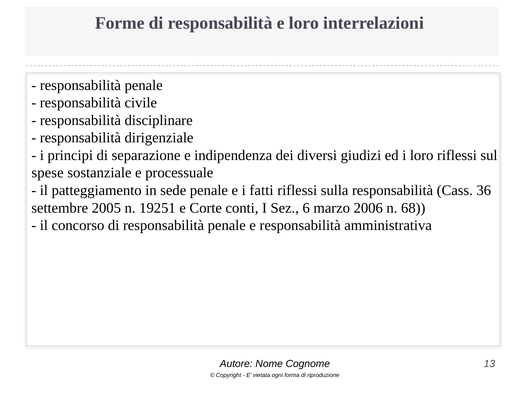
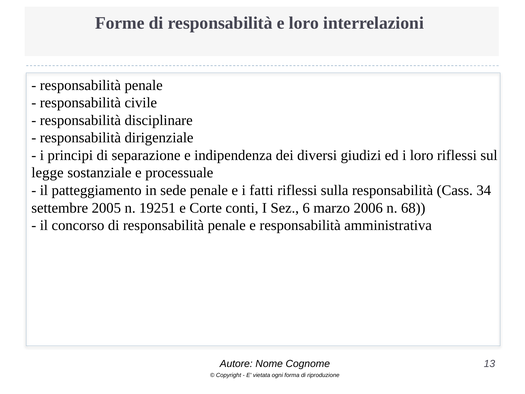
spese: spese -> legge (48, 173)
36: 36 -> 34 (484, 190)
